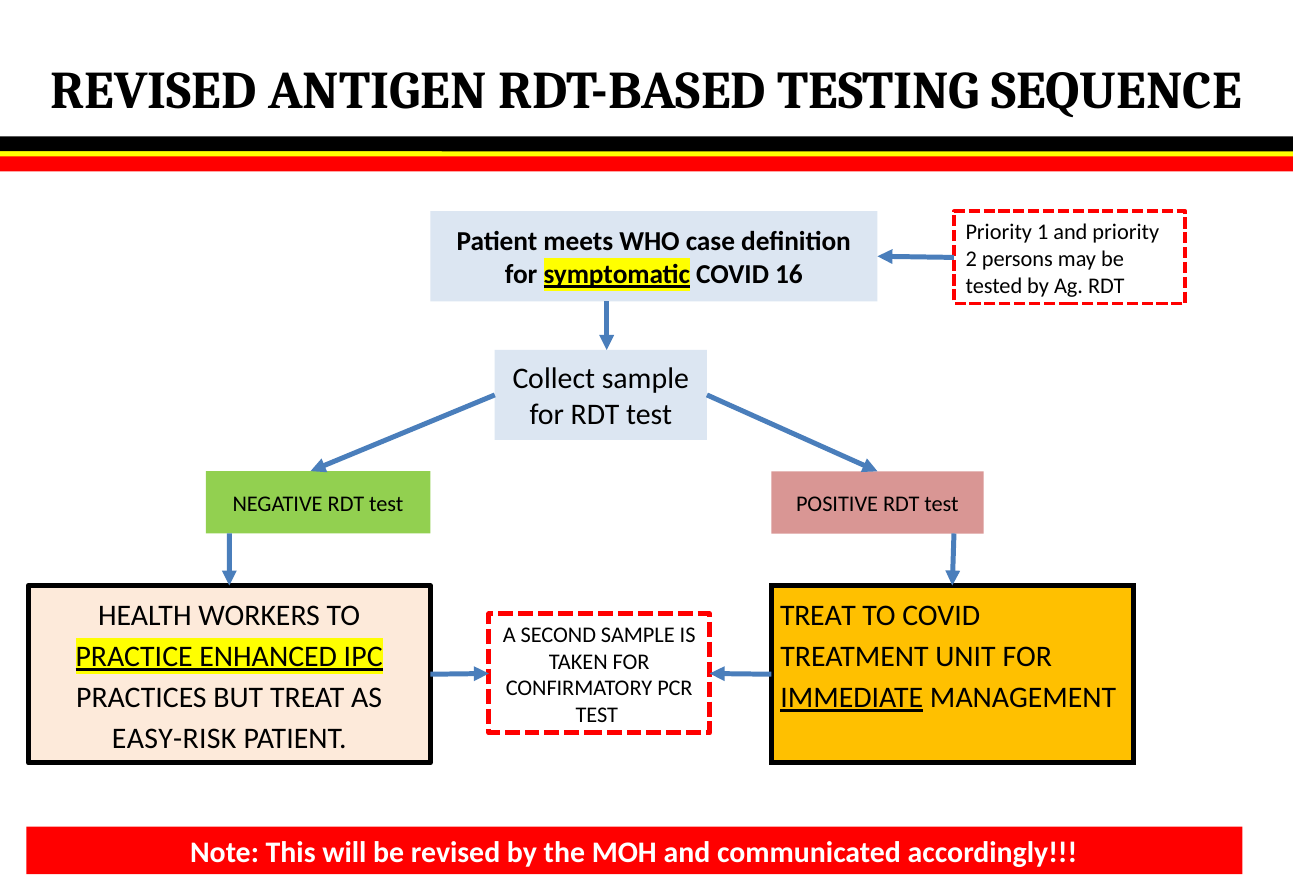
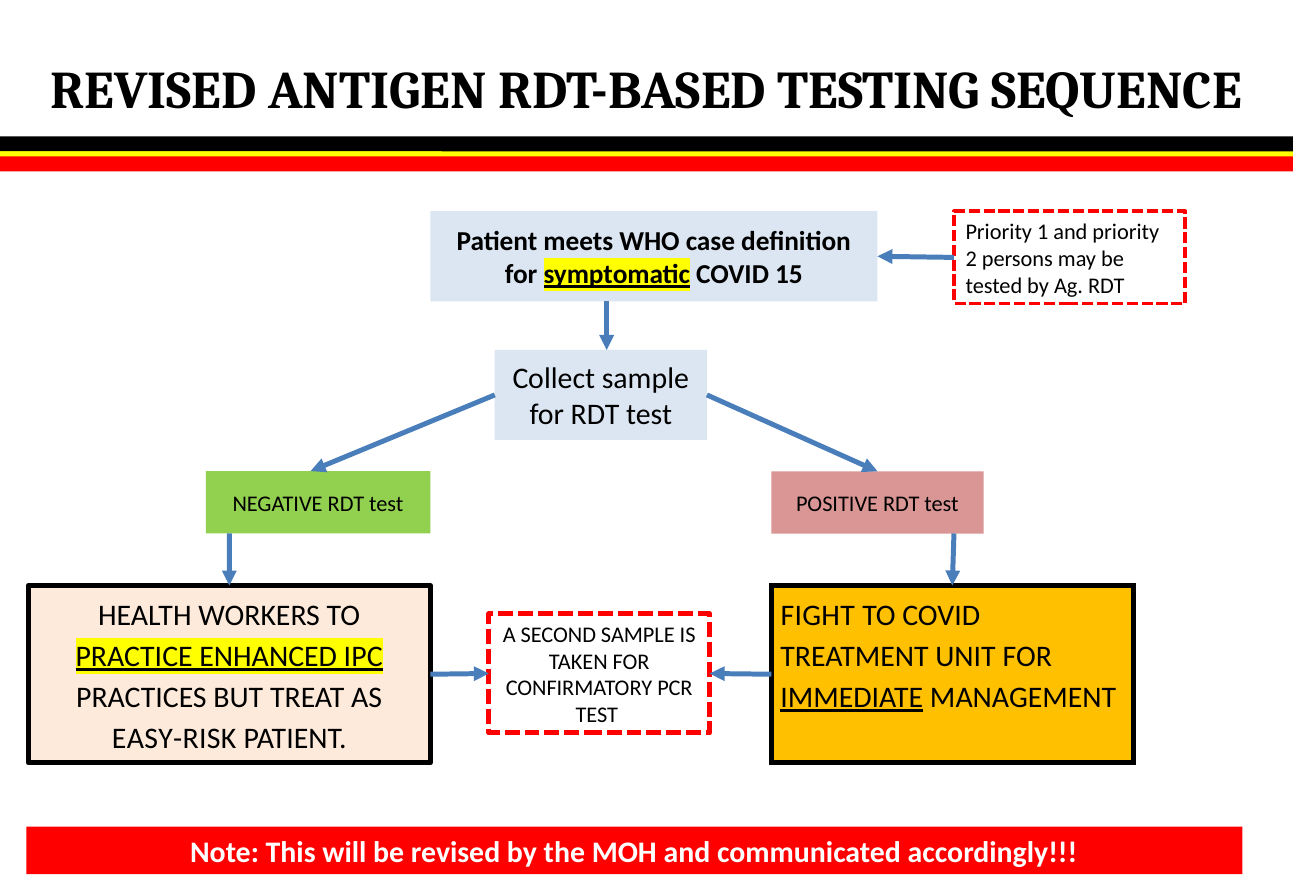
16: 16 -> 15 (789, 275)
TREAT: TREAT -> FIGHT (818, 615)
